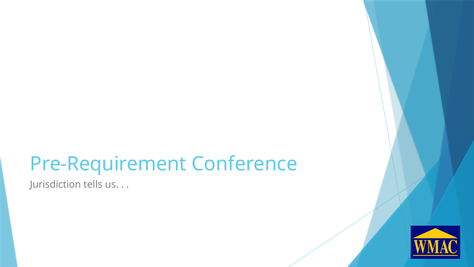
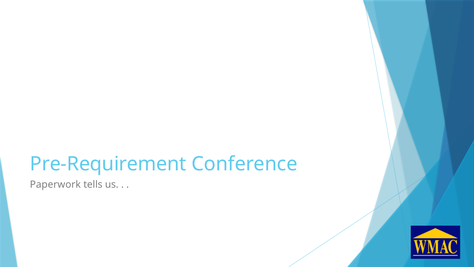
Jurisdiction: Jurisdiction -> Paperwork (55, 184)
